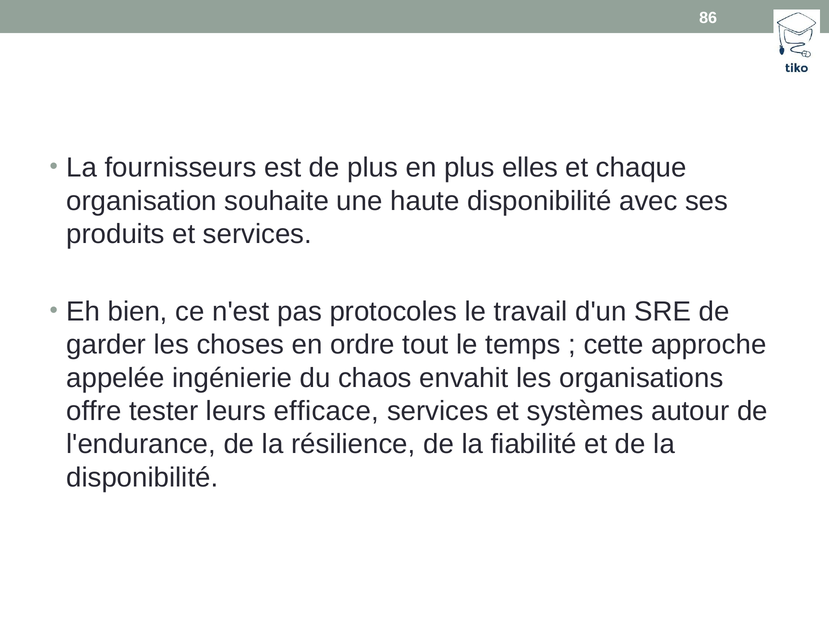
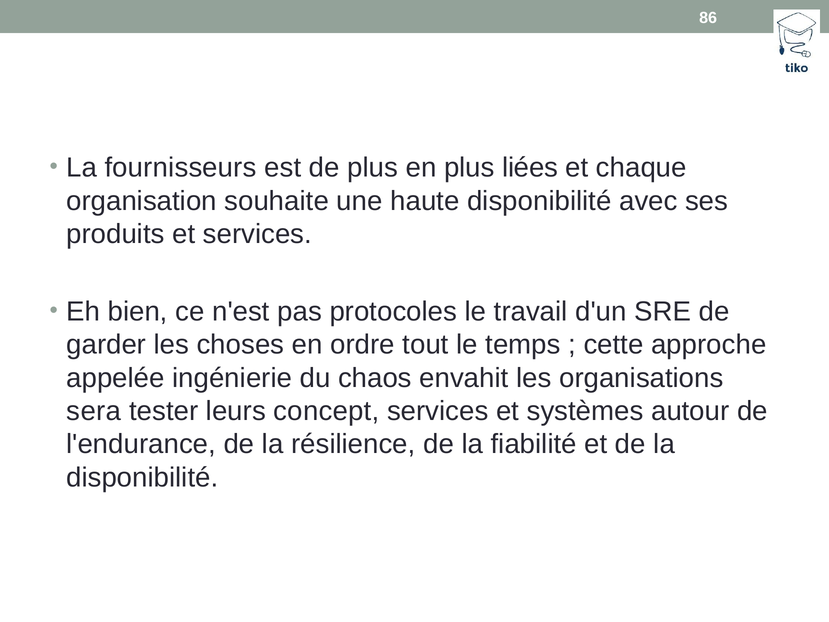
elles: elles -> liées (530, 168)
offre: offre -> sera (94, 411)
efficace: efficace -> concept (326, 411)
